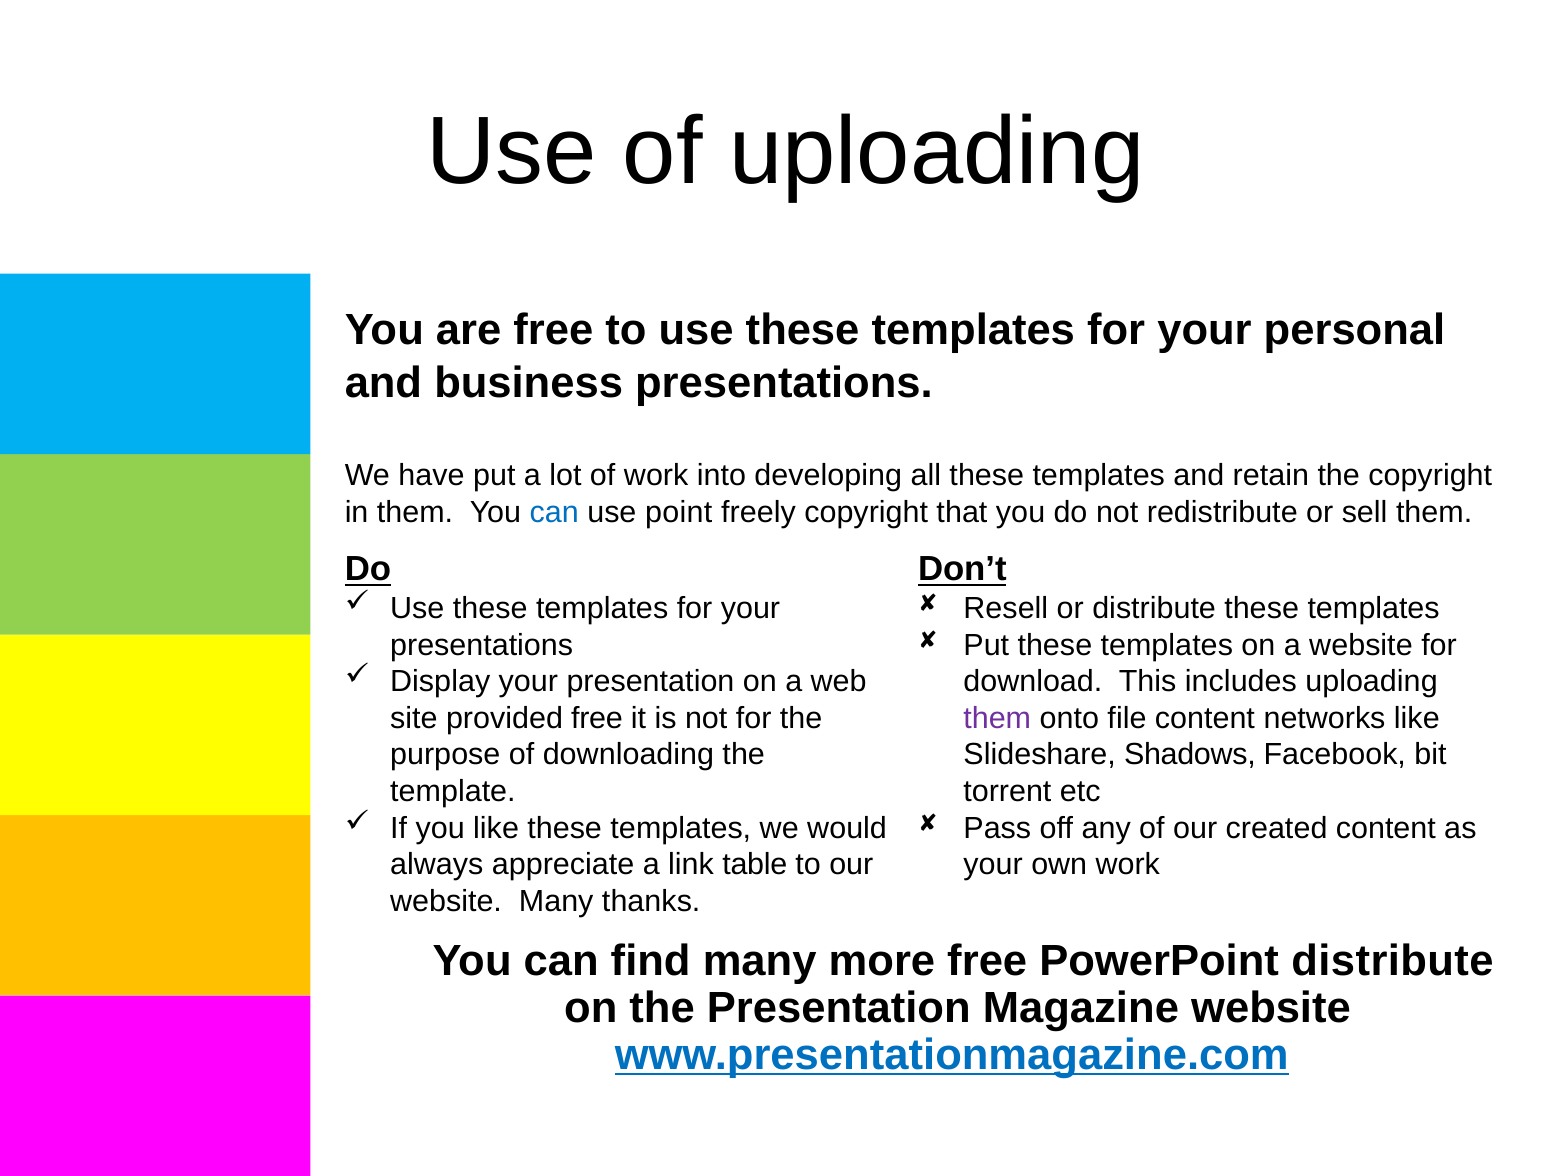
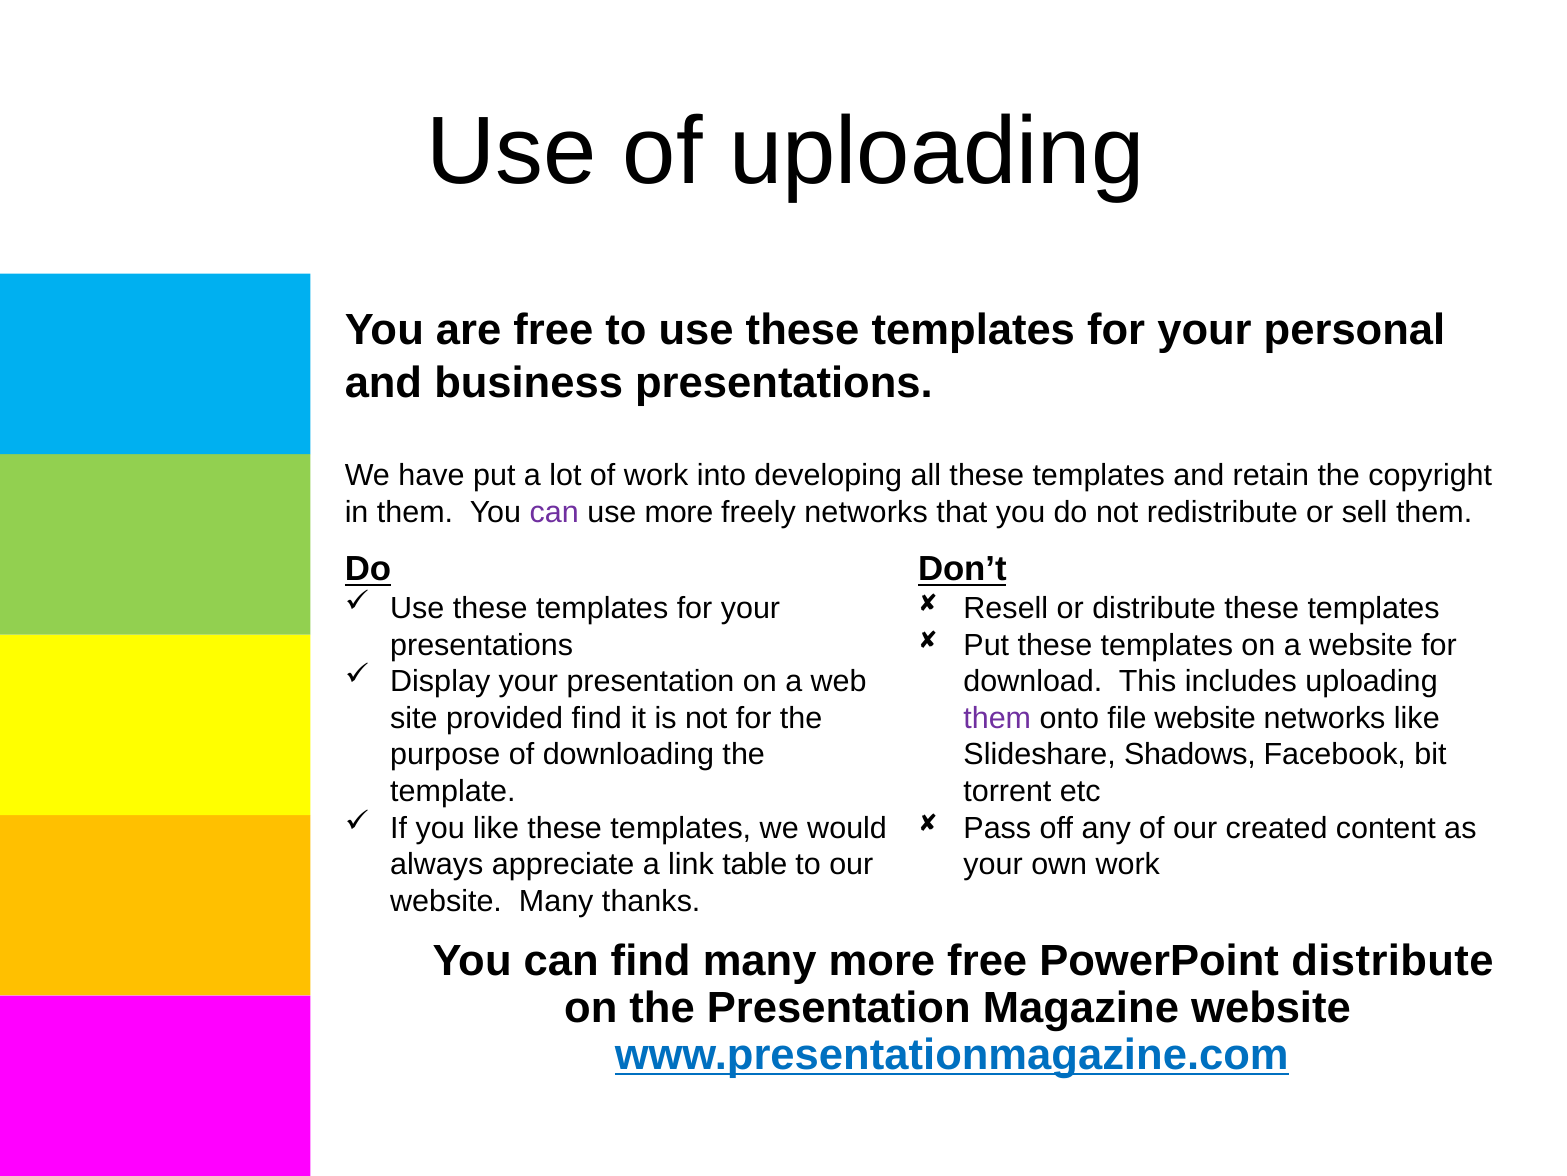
can colour: blue -> purple (554, 512)
use point: point -> more (679, 512)
freely copyright: copyright -> networks (866, 512)
provided free: free -> find (597, 718)
file content: content -> website (1205, 718)
